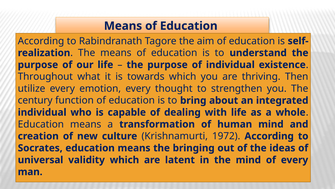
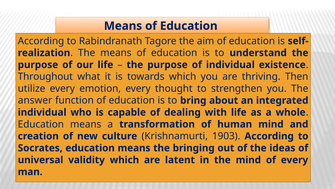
century: century -> answer (35, 100)
1972: 1972 -> 1903 (226, 136)
